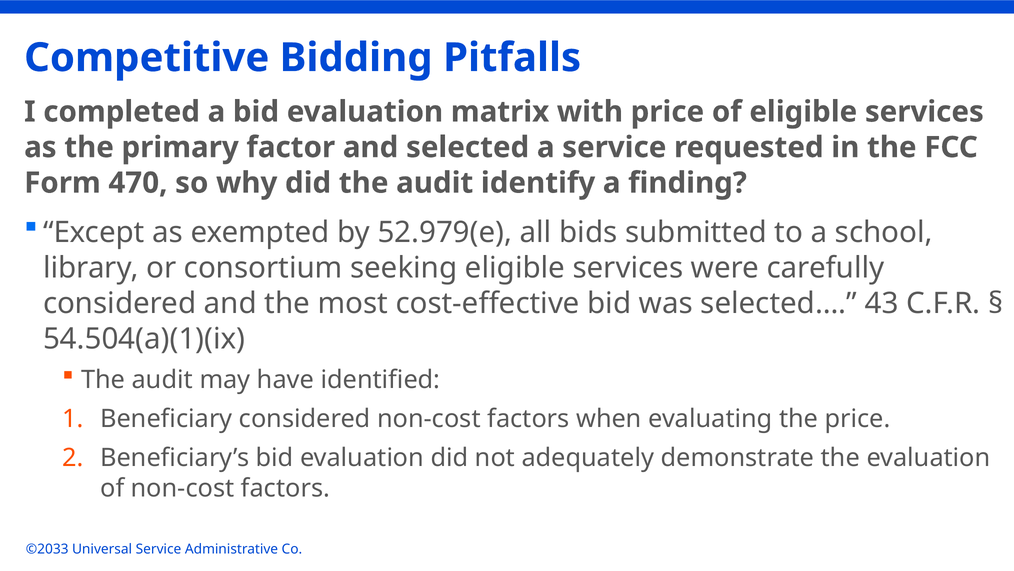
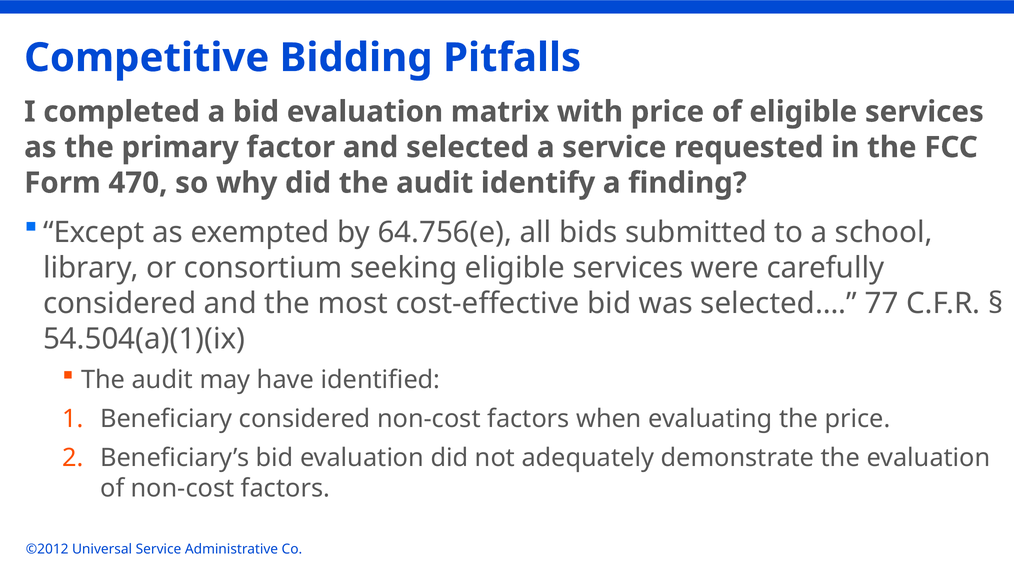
52.979(e: 52.979(e -> 64.756(e (445, 232)
43: 43 -> 77 (882, 303)
©2033: ©2033 -> ©2012 (47, 549)
